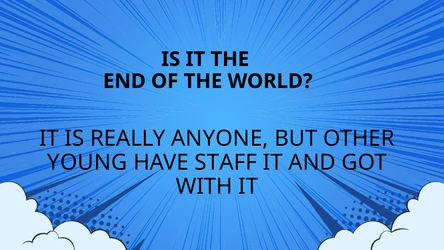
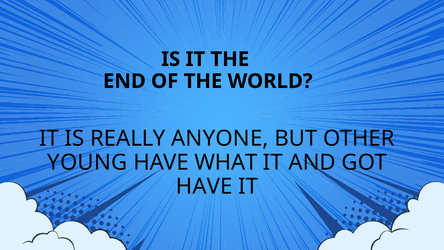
STAFF: STAFF -> WHAT (226, 162)
WITH: WITH -> HAVE (204, 186)
